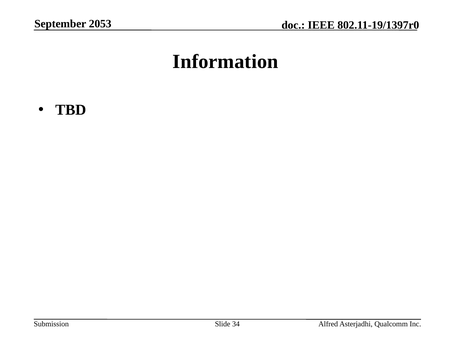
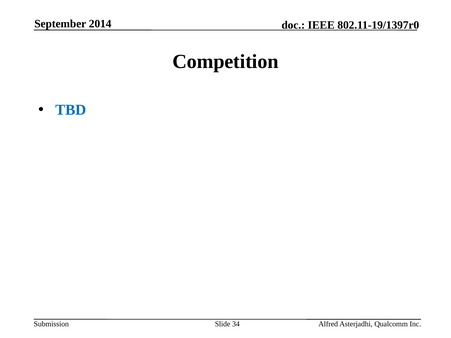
2053: 2053 -> 2014 (100, 24)
Information: Information -> Competition (225, 61)
TBD colour: black -> blue (71, 110)
